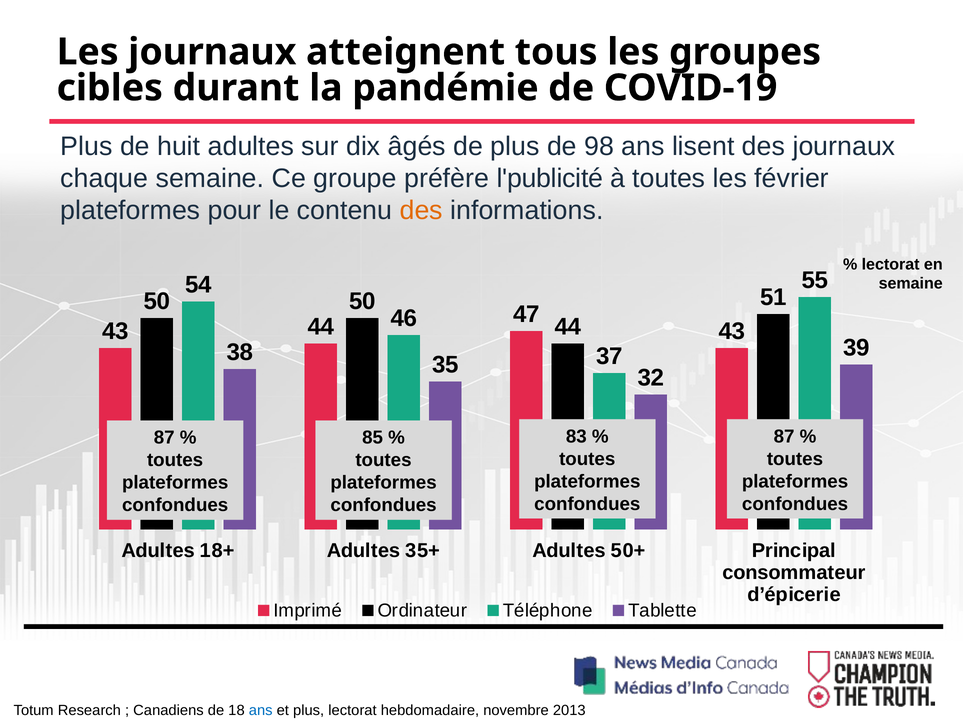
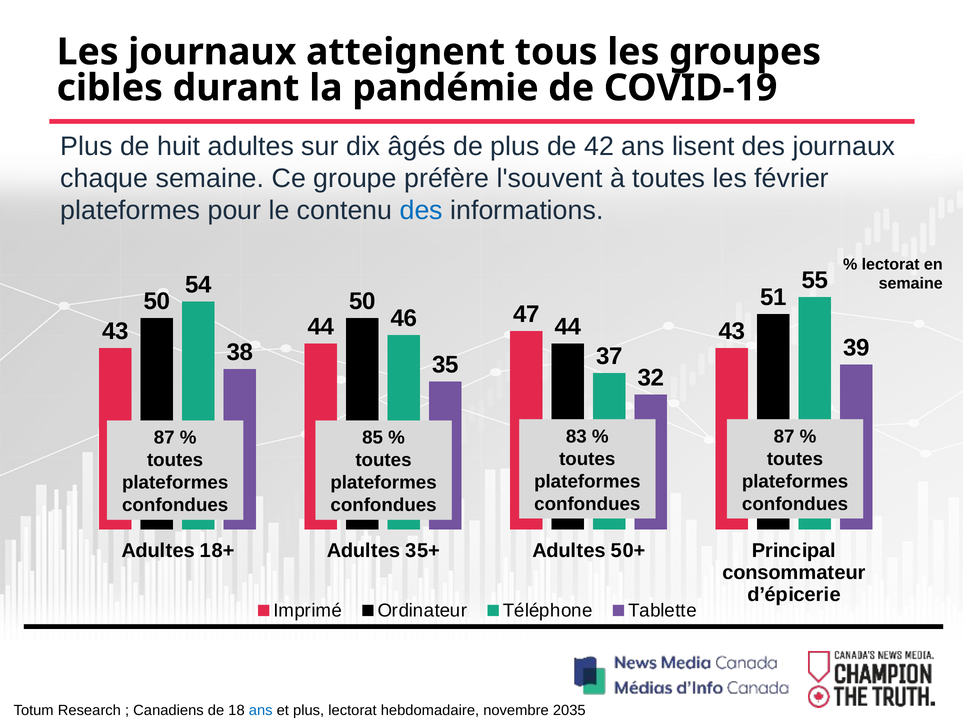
98: 98 -> 42 (599, 146)
l'publicité: l'publicité -> l'souvent (550, 178)
des colour: orange -> blue (421, 211)
2013: 2013 -> 2035 (569, 711)
